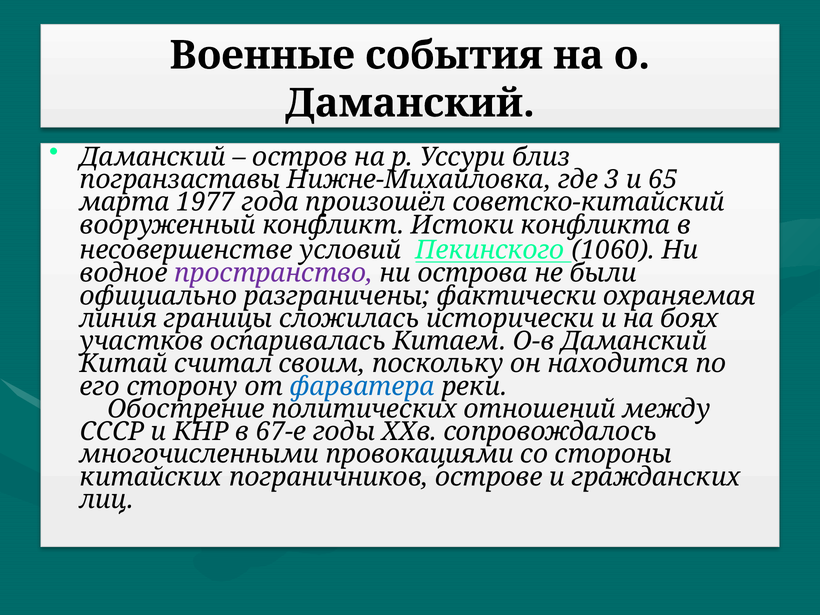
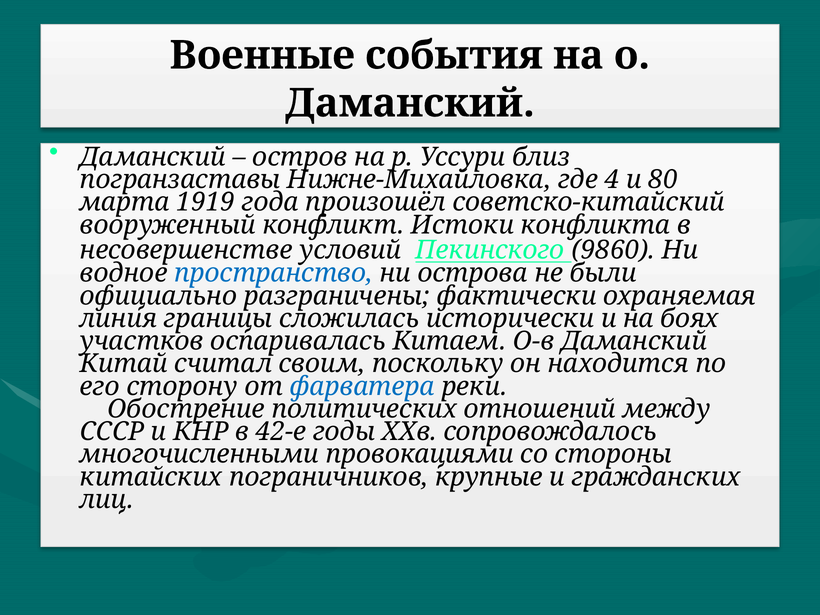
3: 3 -> 4 (612, 180)
65: 65 -> 80 (663, 180)
1977: 1977 -> 1919 (206, 202)
1060: 1060 -> 9860 (613, 250)
пространство colour: purple -> blue (274, 273)
67-е: 67-е -> 42-е (281, 432)
острове: острове -> крупные (489, 477)
